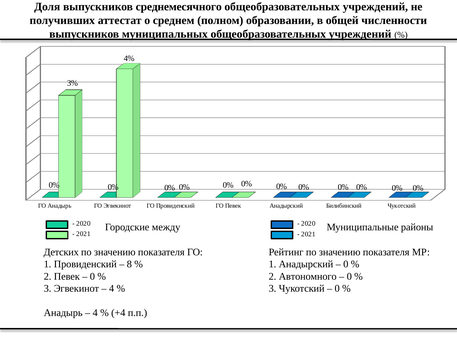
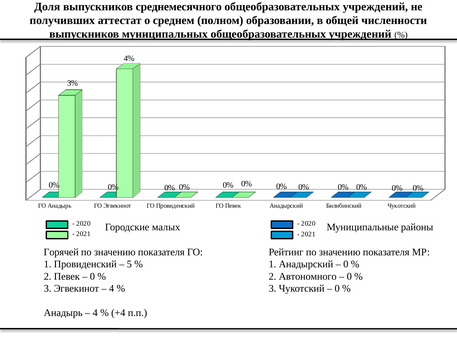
между: между -> малых (166, 227)
Детских: Детских -> Горячей (61, 252)
8: 8 -> 5 (129, 264)
